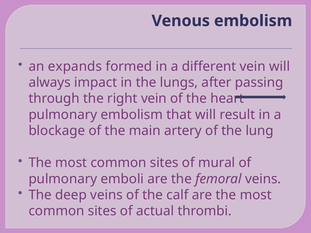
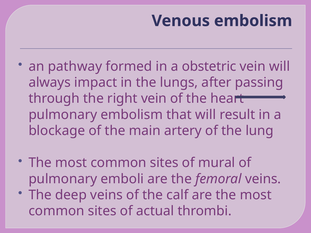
expands: expands -> pathway (75, 66)
different: different -> obstetric (209, 66)
